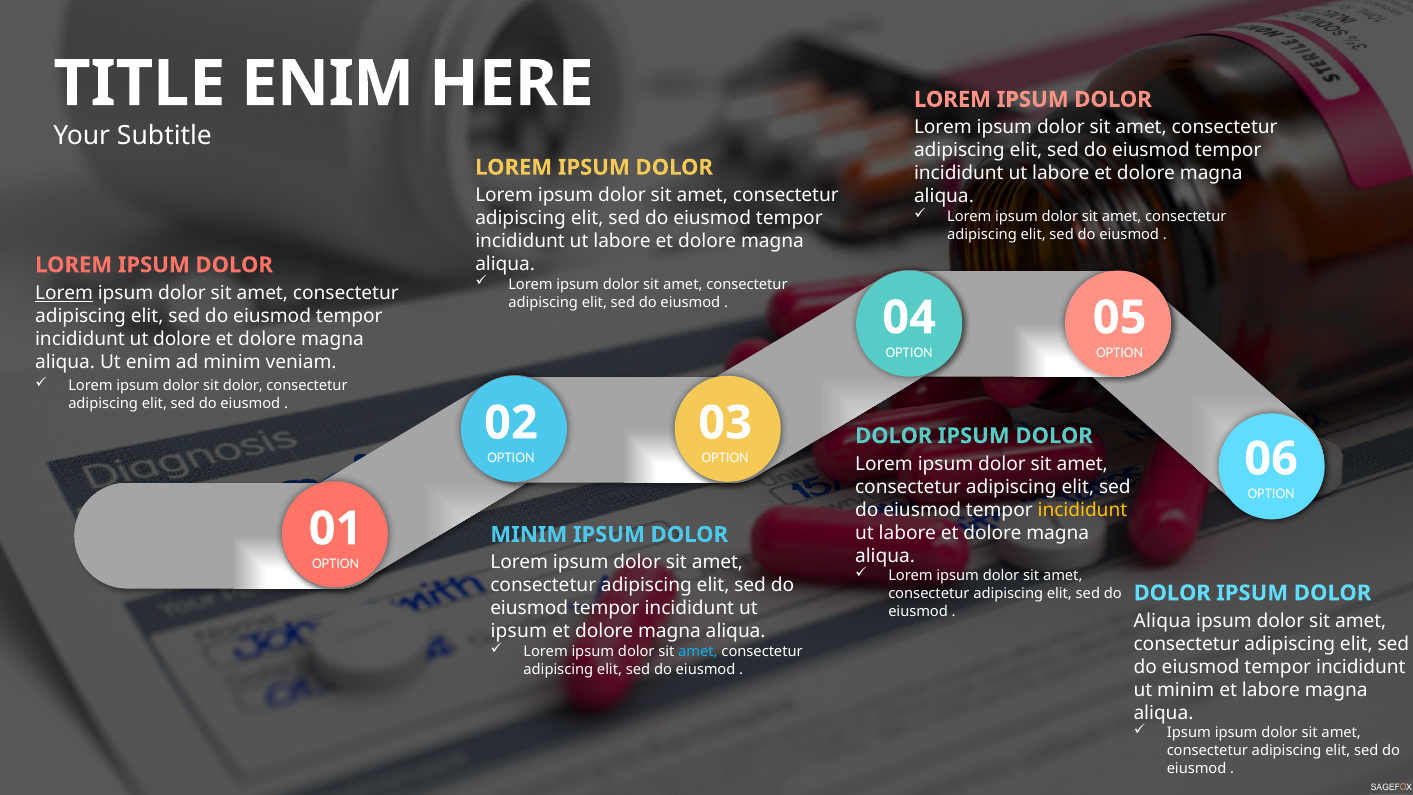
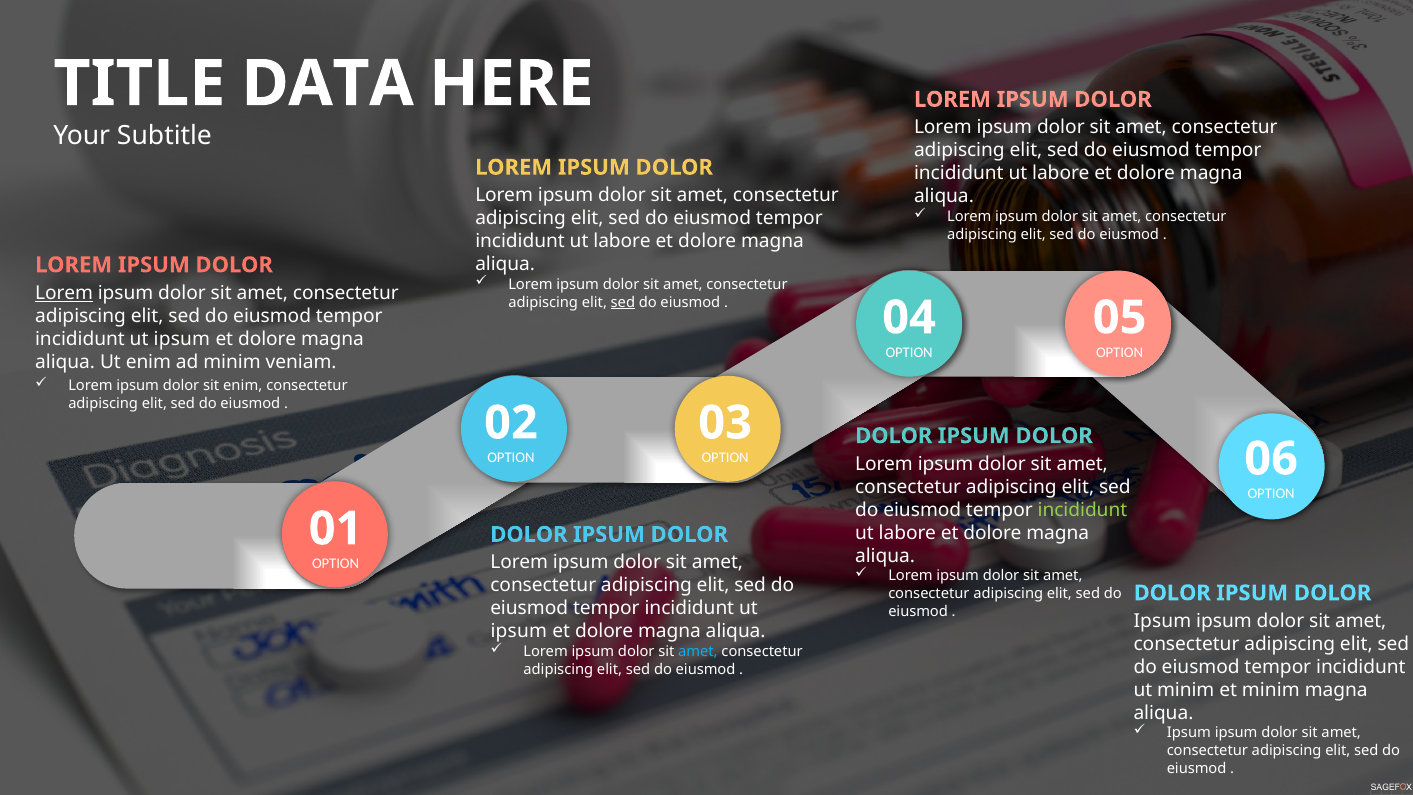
ENIM: ENIM -> DATA (328, 84)
sed underline: none -> present (623, 302)
dolore: dolore -> ipsum (182, 339)
sit dolor: dolor -> enim (243, 386)
incididunt colour: yellow -> light green (1082, 510)
MINIM: MINIM -> DOLOR (529, 534)
Aliqua: Aliqua -> Ipsum (1162, 621)
et labore: labore -> minim (1271, 690)
